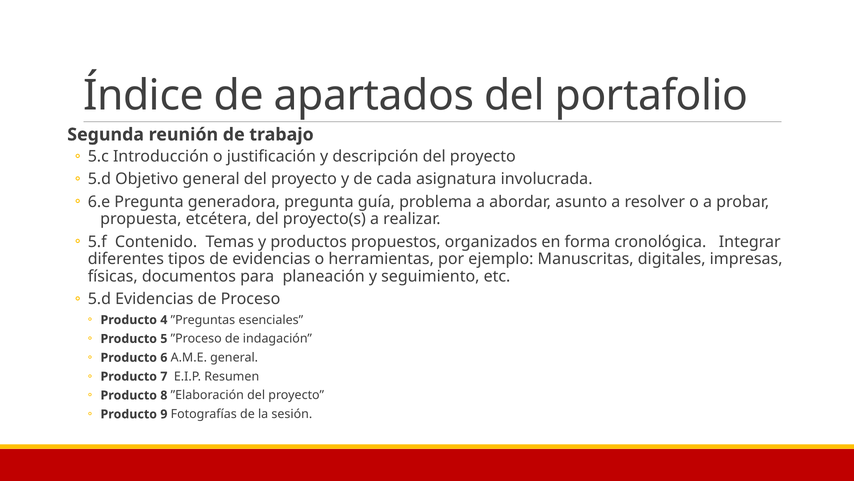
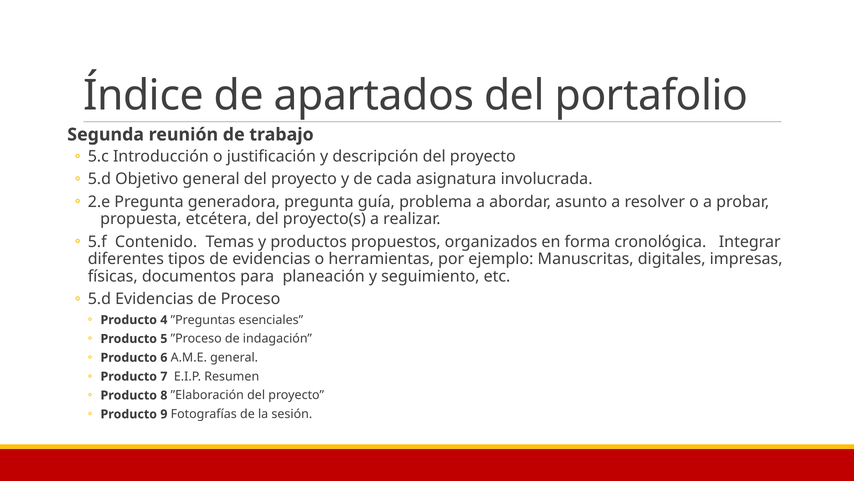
6.e: 6.e -> 2.e (99, 202)
